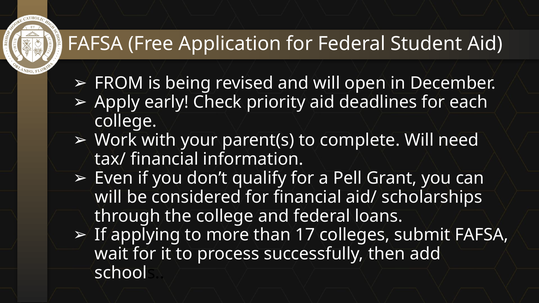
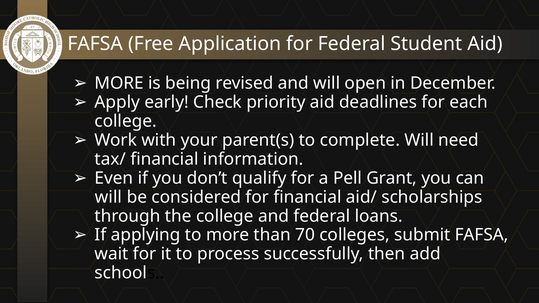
FROM: FROM -> MORE (119, 83)
17: 17 -> 70 (305, 235)
